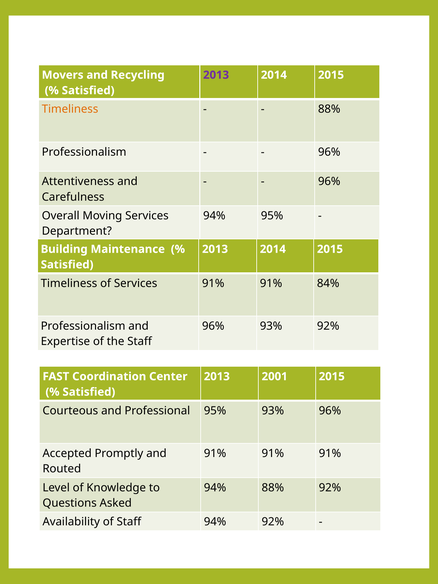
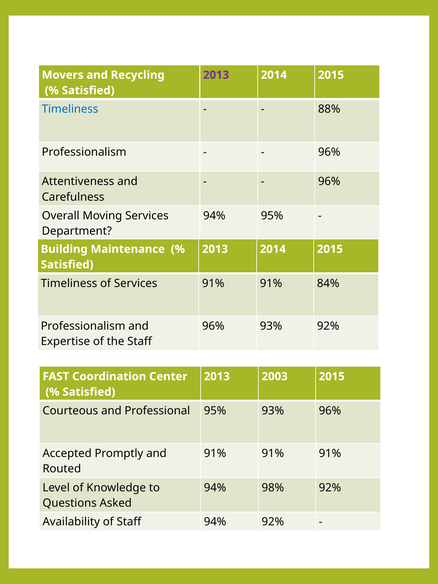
Timeliness colour: orange -> blue (70, 109)
2001: 2001 -> 2003 (275, 376)
94% 88%: 88% -> 98% (273, 488)
